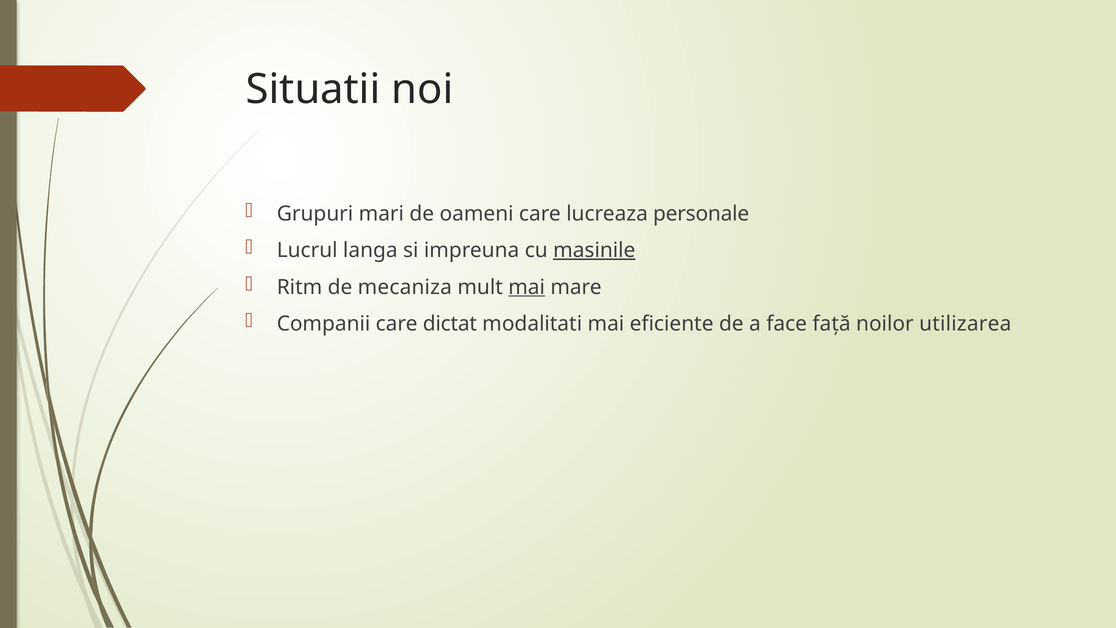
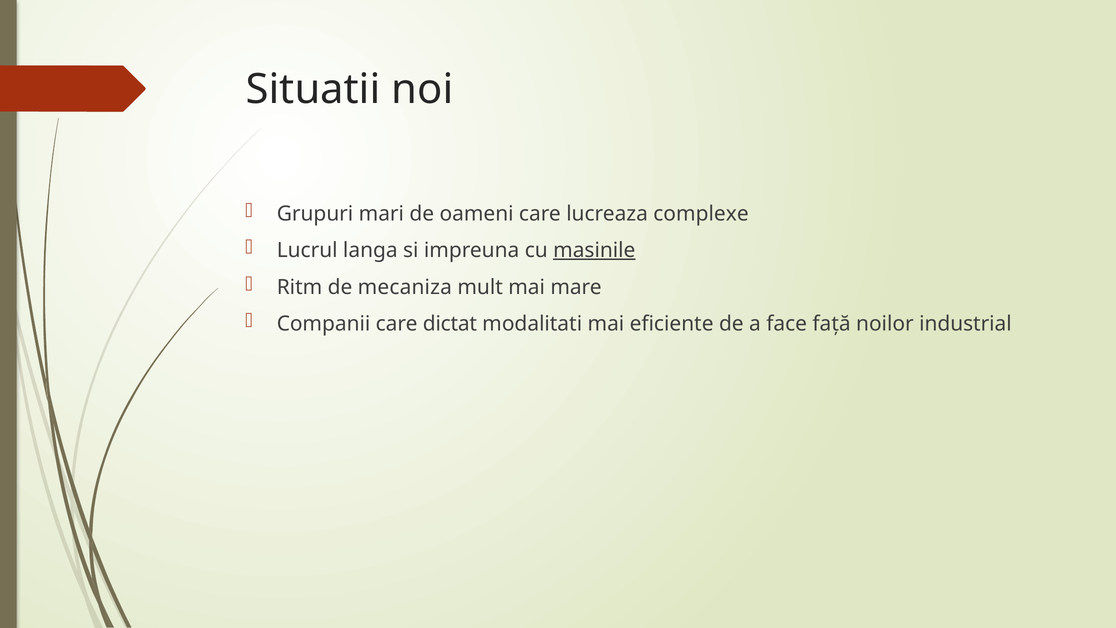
personale: personale -> complexe (701, 214)
mai underline: present -> none (527, 287)
utilizarea: utilizarea -> industrial (965, 324)
